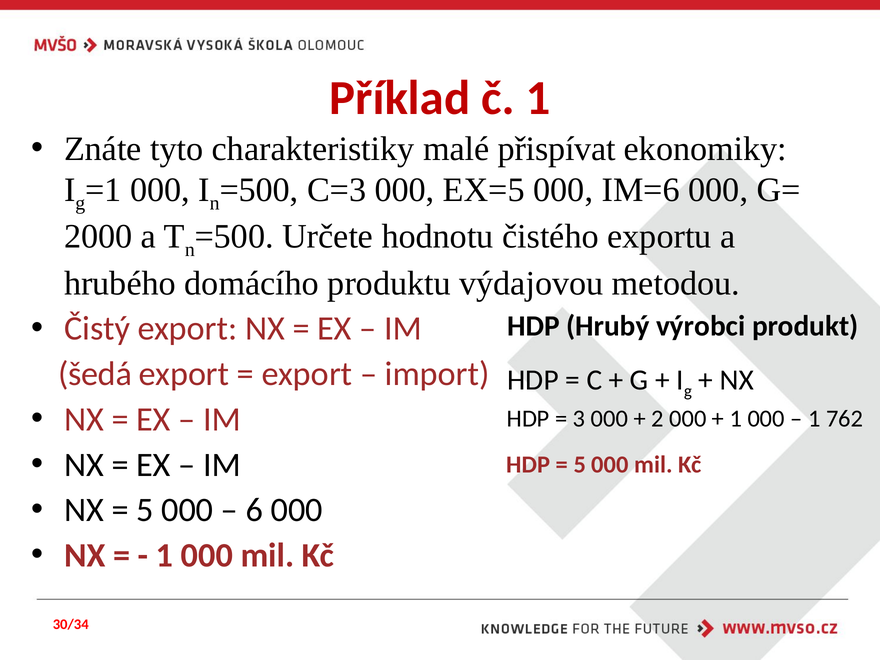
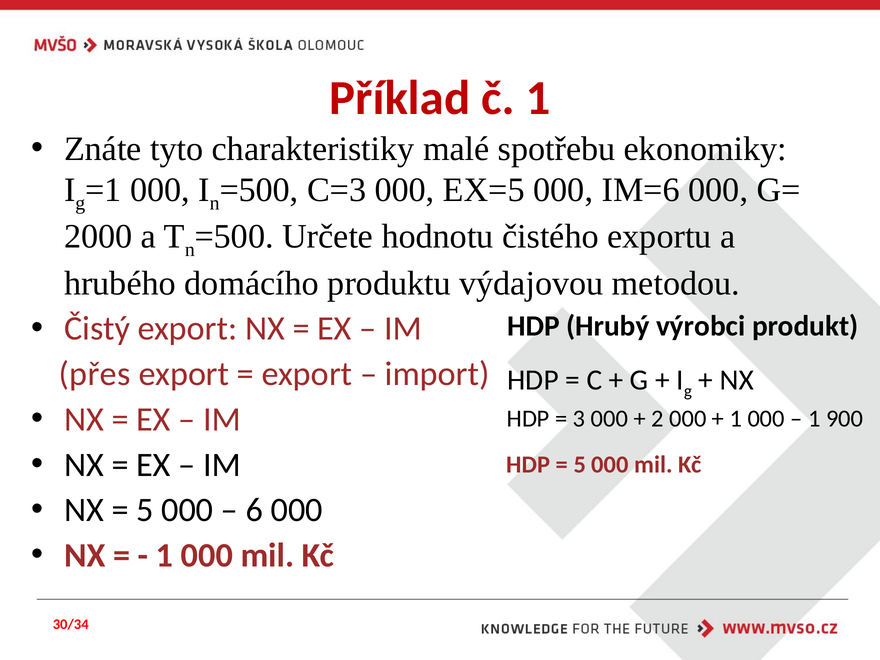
přispívat: přispívat -> spotřebu (557, 149)
šedá: šedá -> přes (95, 374)
762: 762 -> 900 (845, 419)
